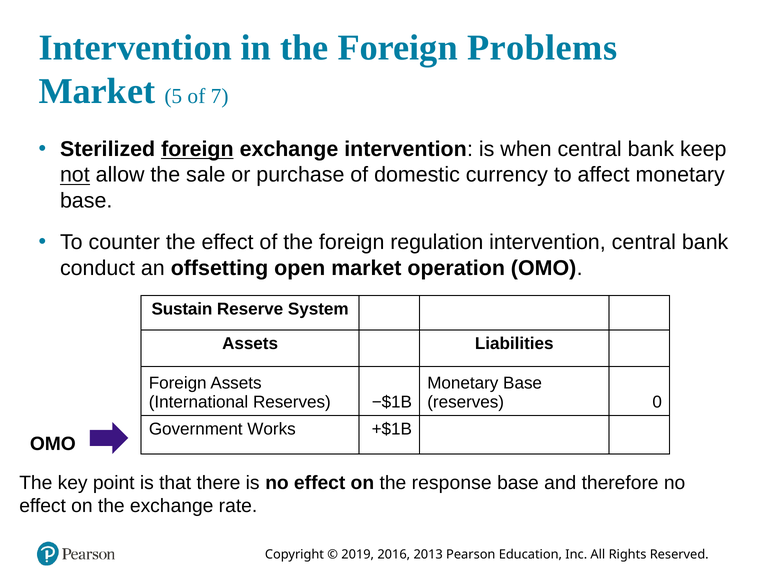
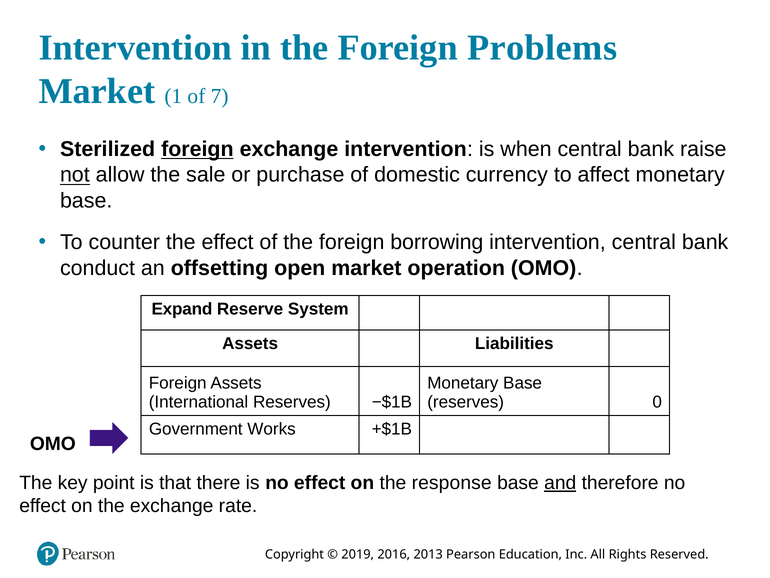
5: 5 -> 1 (173, 96)
keep: keep -> raise (703, 149)
regulation: regulation -> borrowing (437, 242)
Sustain: Sustain -> Expand (182, 309)
and underline: none -> present (560, 483)
